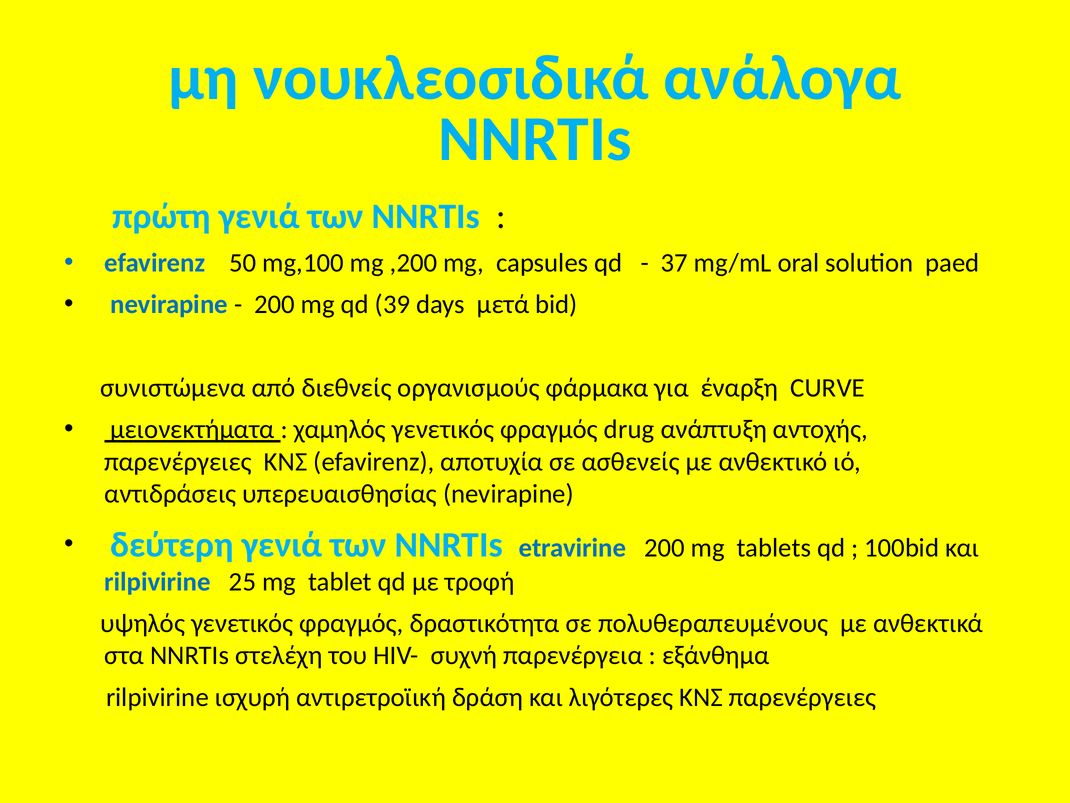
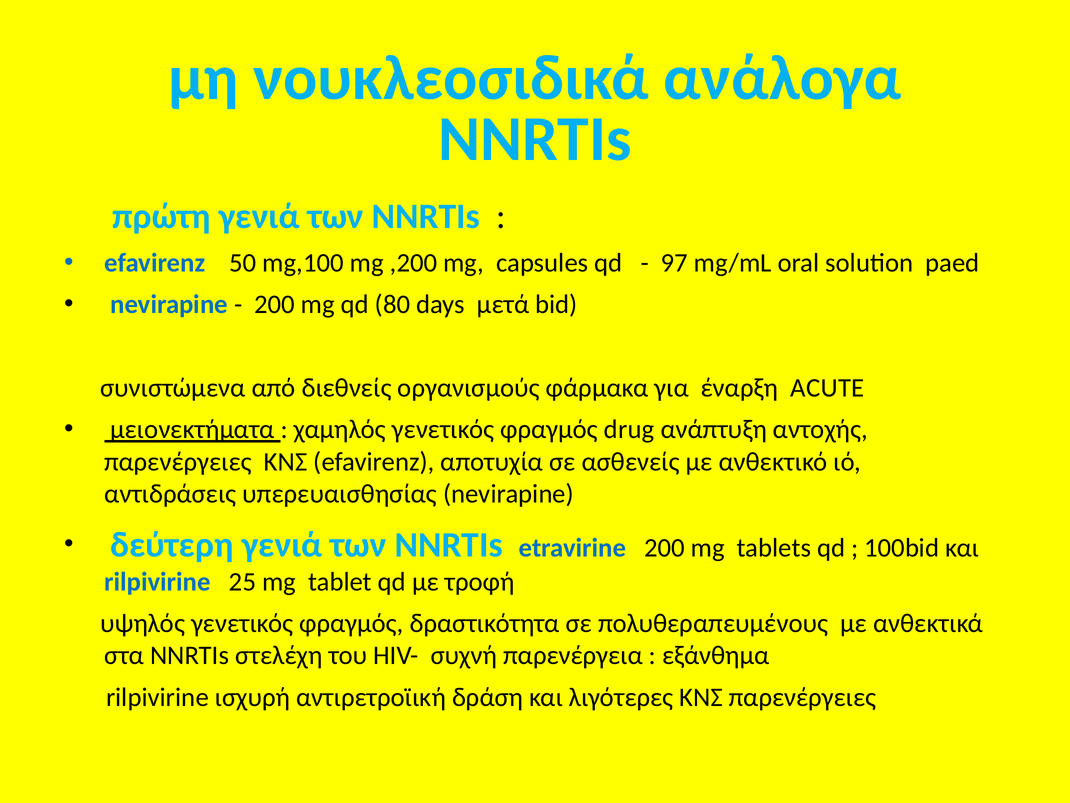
37: 37 -> 97 (674, 263)
39: 39 -> 80 (392, 304)
CURVE: CURVE -> ACUTE (827, 388)
